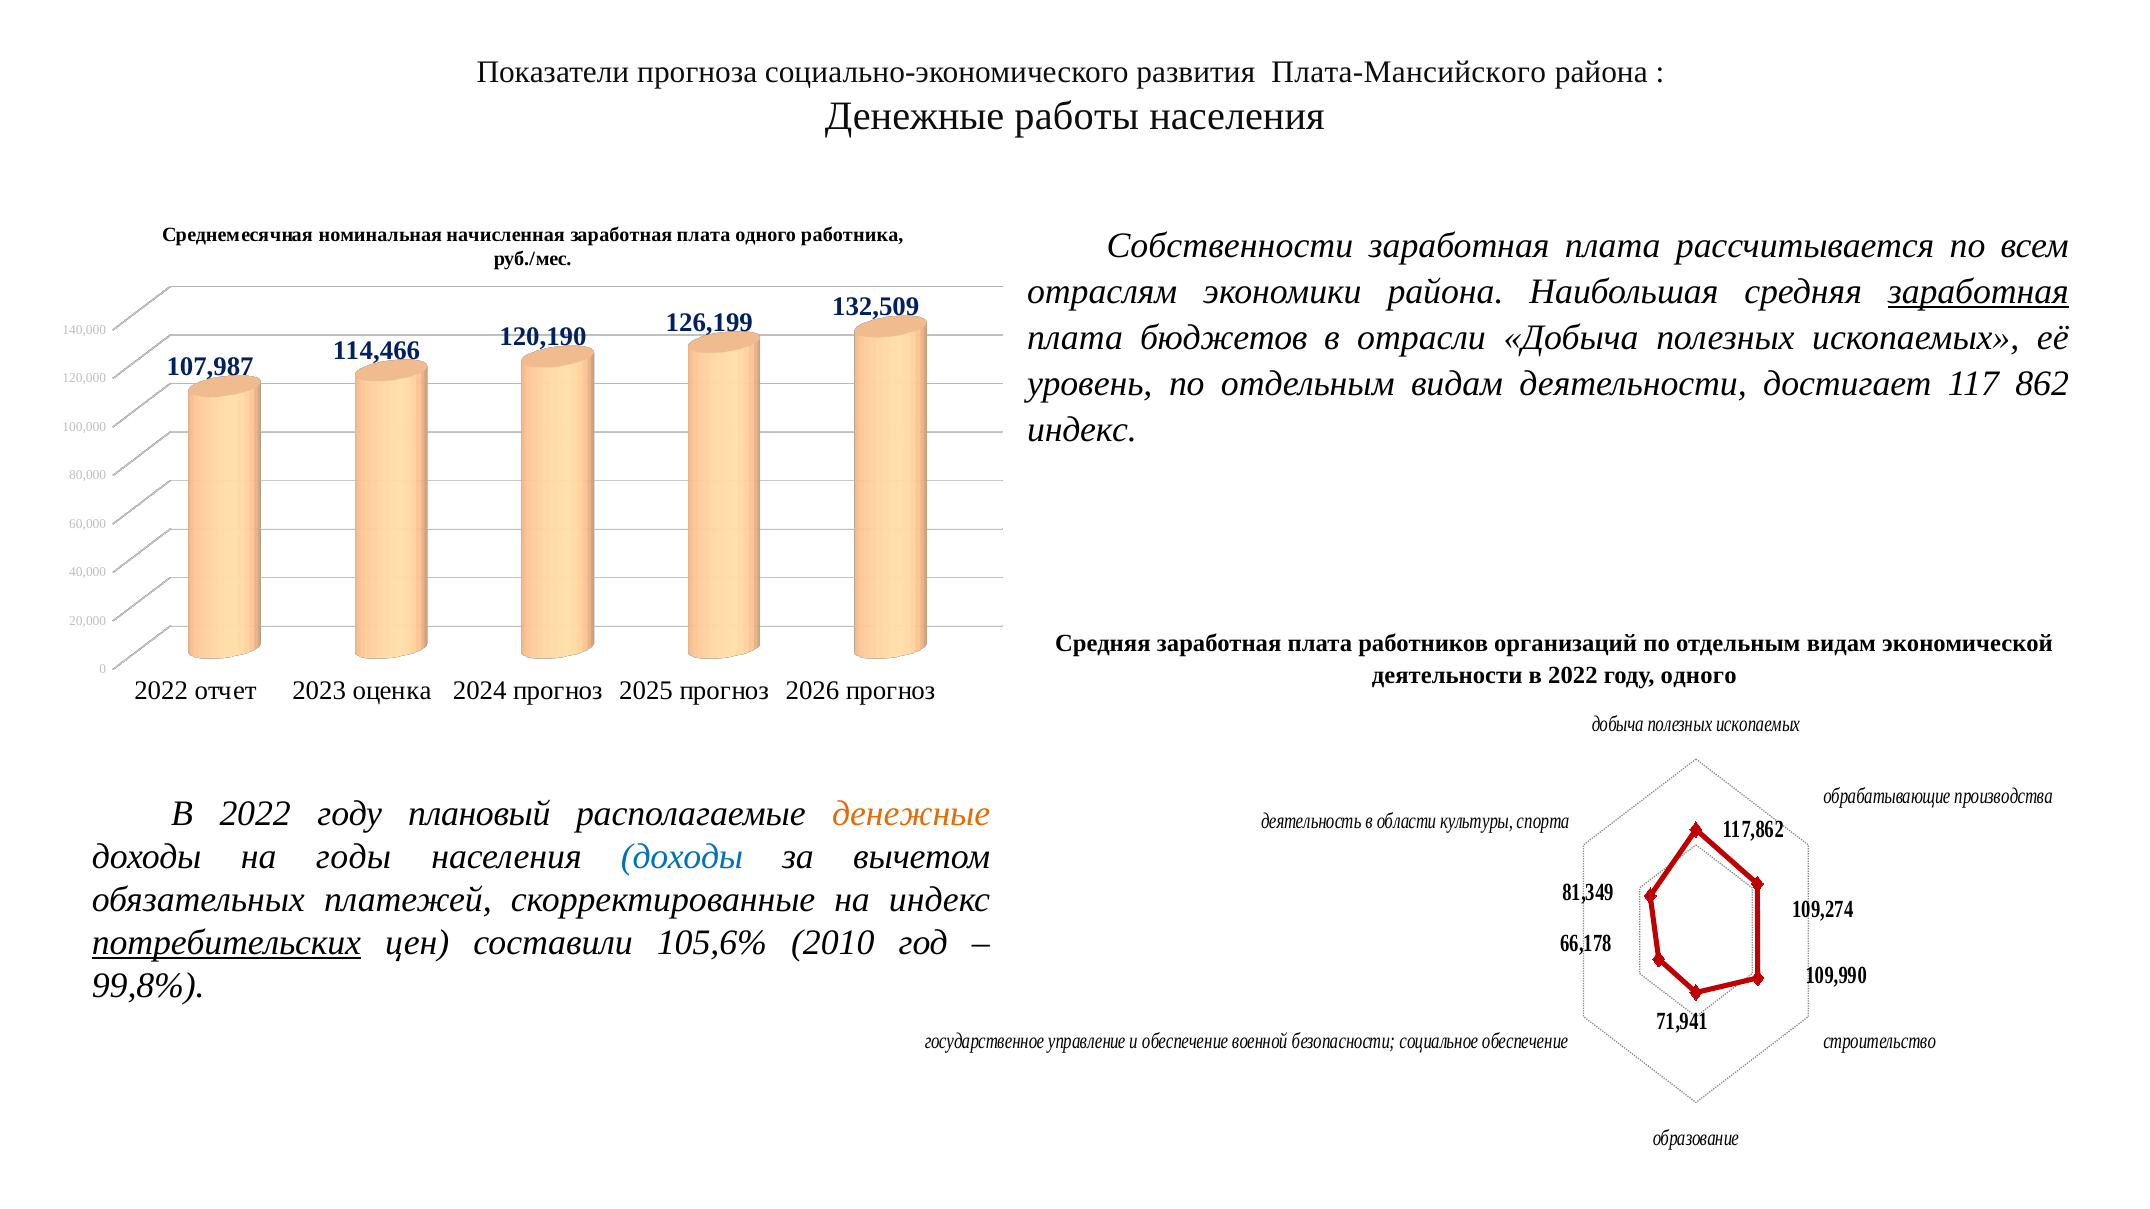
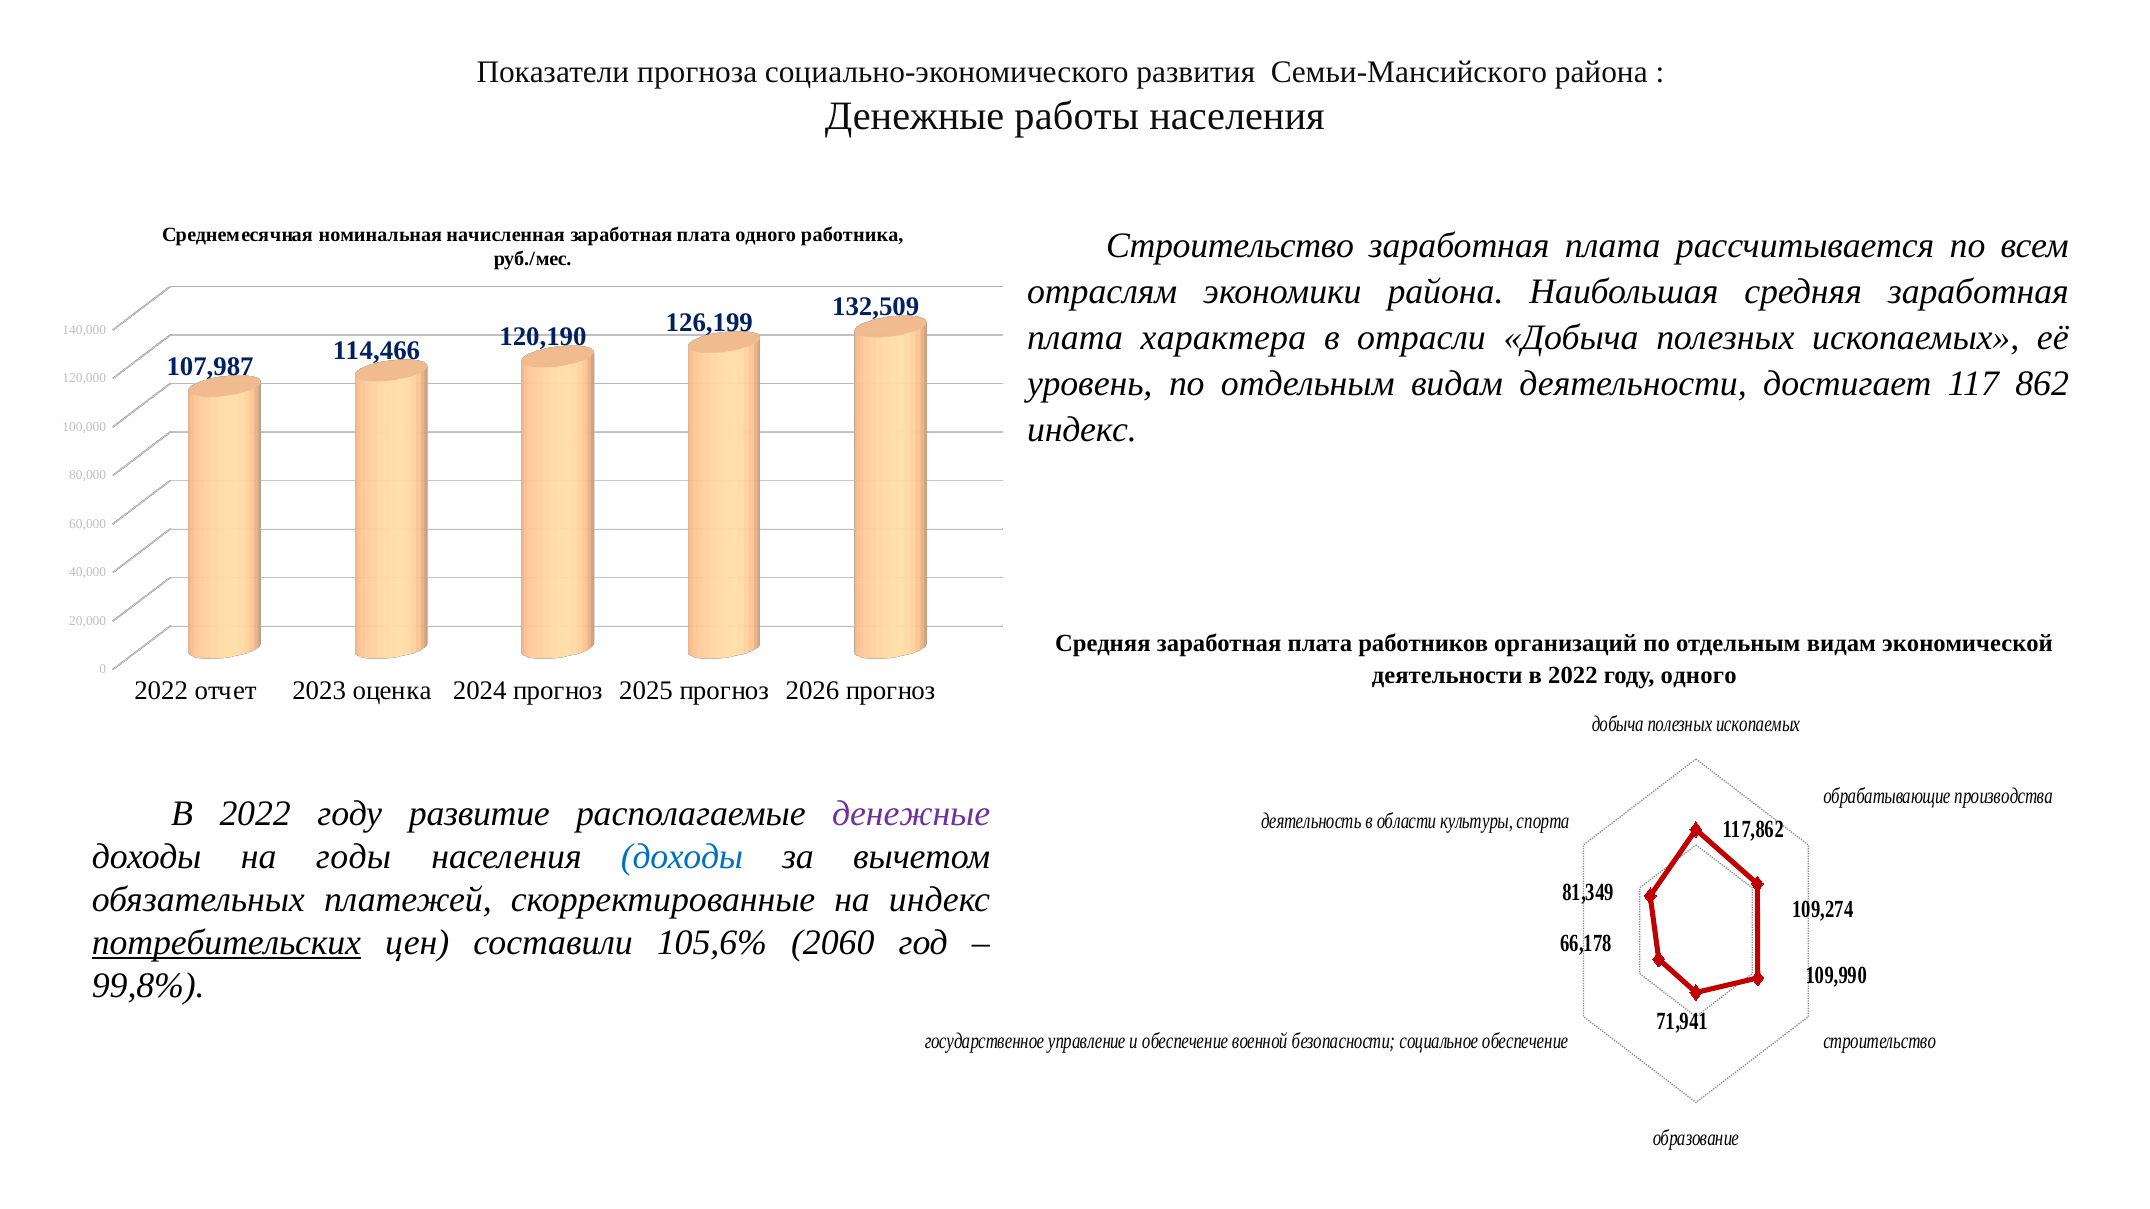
Плата-Мансийского: Плата-Мансийского -> Семьи-Мансийского (1409, 72)
Собственности: Собственности -> Строительство (1230, 246)
заработная underline: present -> none (1978, 292)
бюджетов: бюджетов -> характера (1223, 338)
плановый: плановый -> развитие (479, 814)
денежные colour: orange -> purple (911, 814)
2010: 2010 -> 2060 (833, 943)
